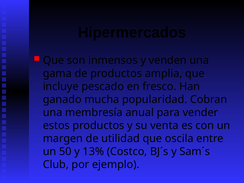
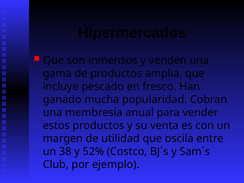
50: 50 -> 38 (65, 152)
13%: 13% -> 52% (93, 152)
